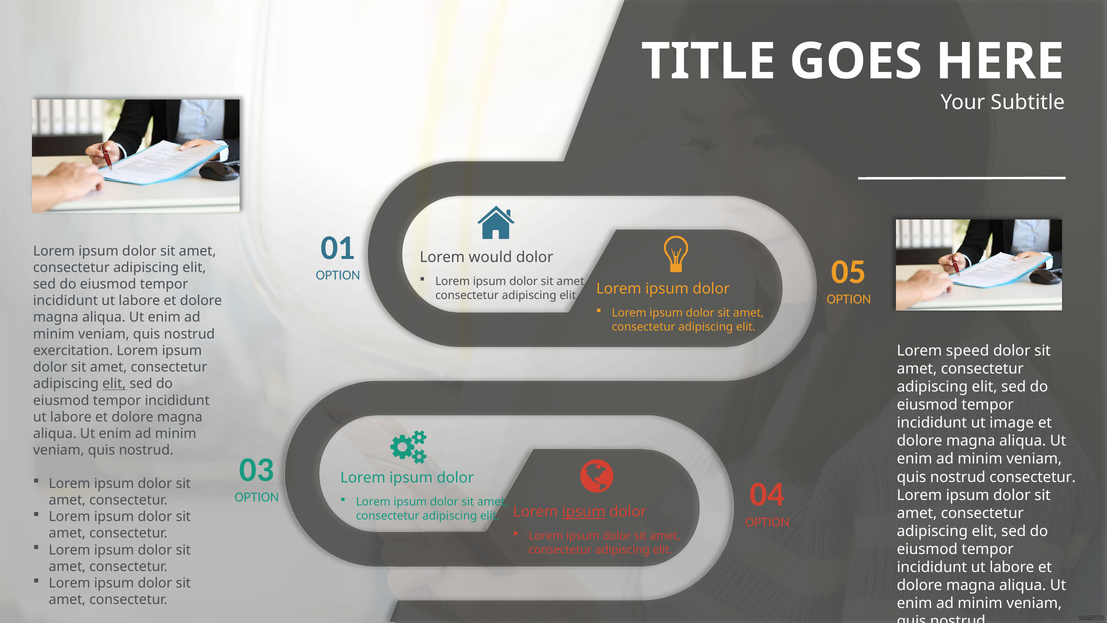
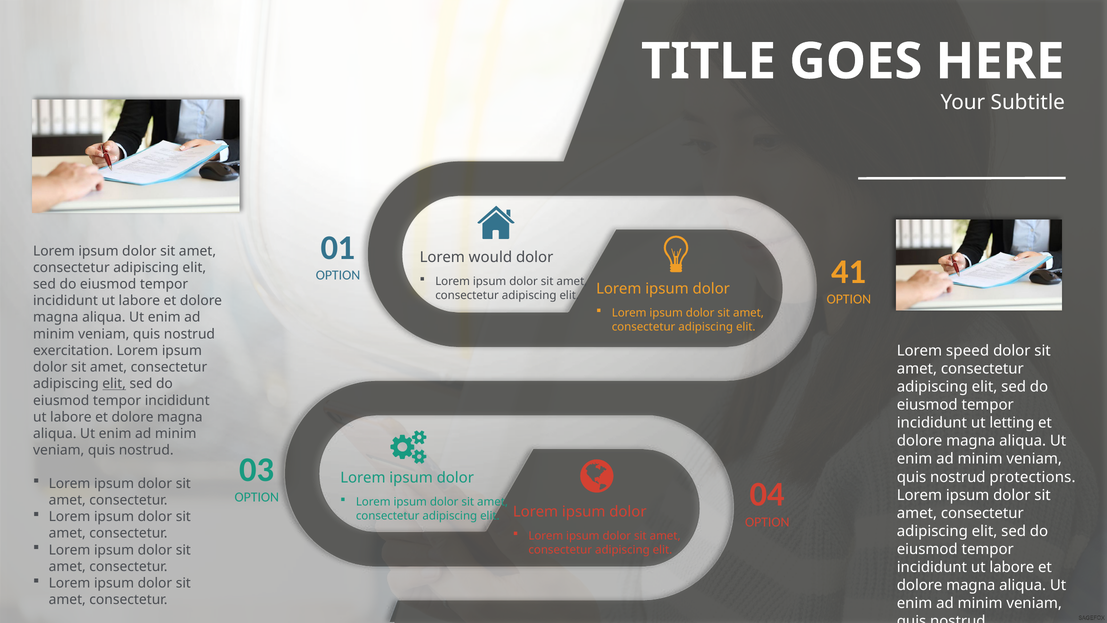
05: 05 -> 41 (849, 271)
image: image -> letting (1012, 423)
nostrud consectetur: consectetur -> protections (1033, 477)
ipsum underline: present -> none (584, 512)
